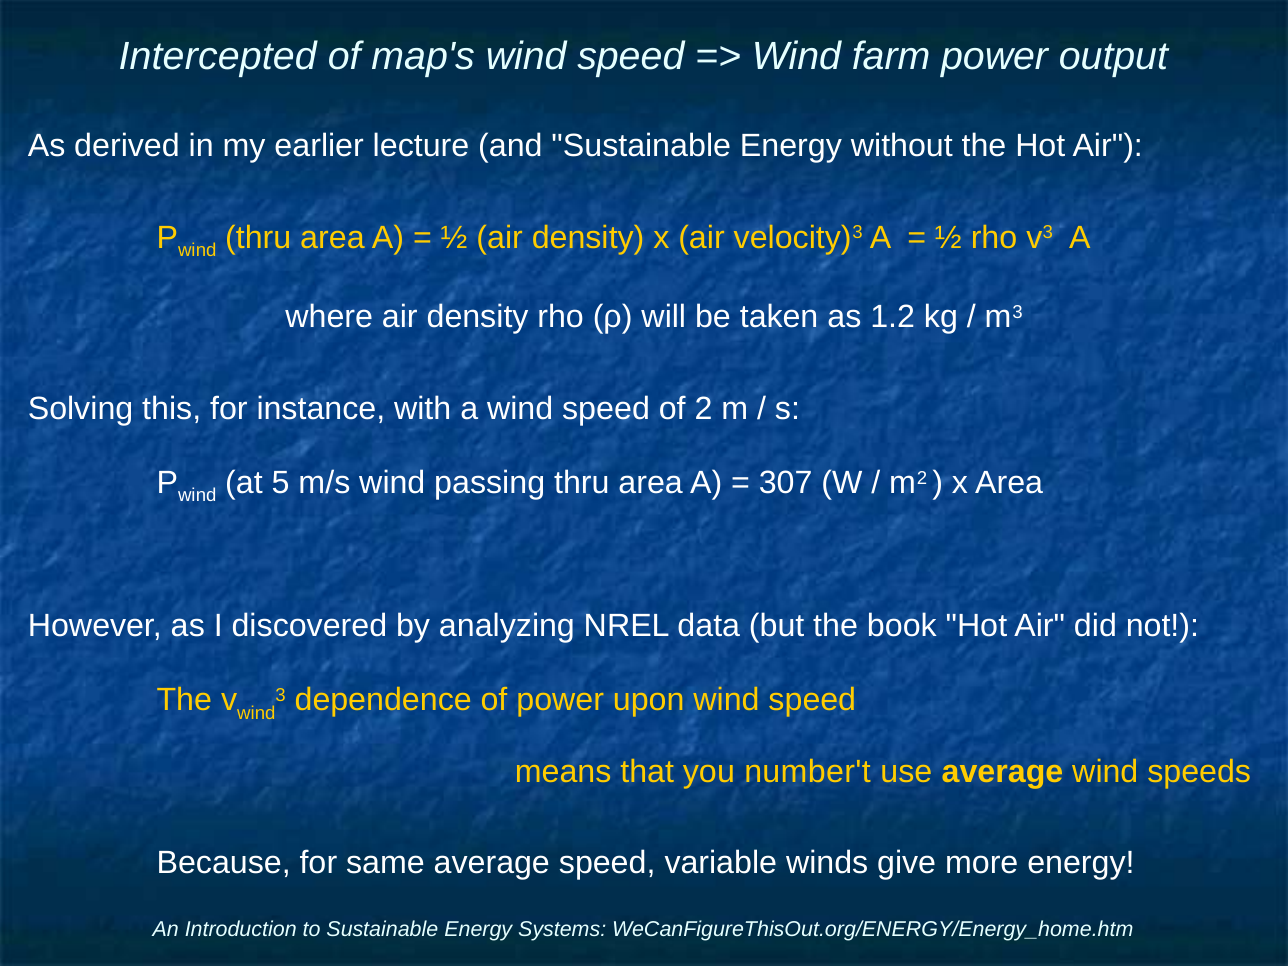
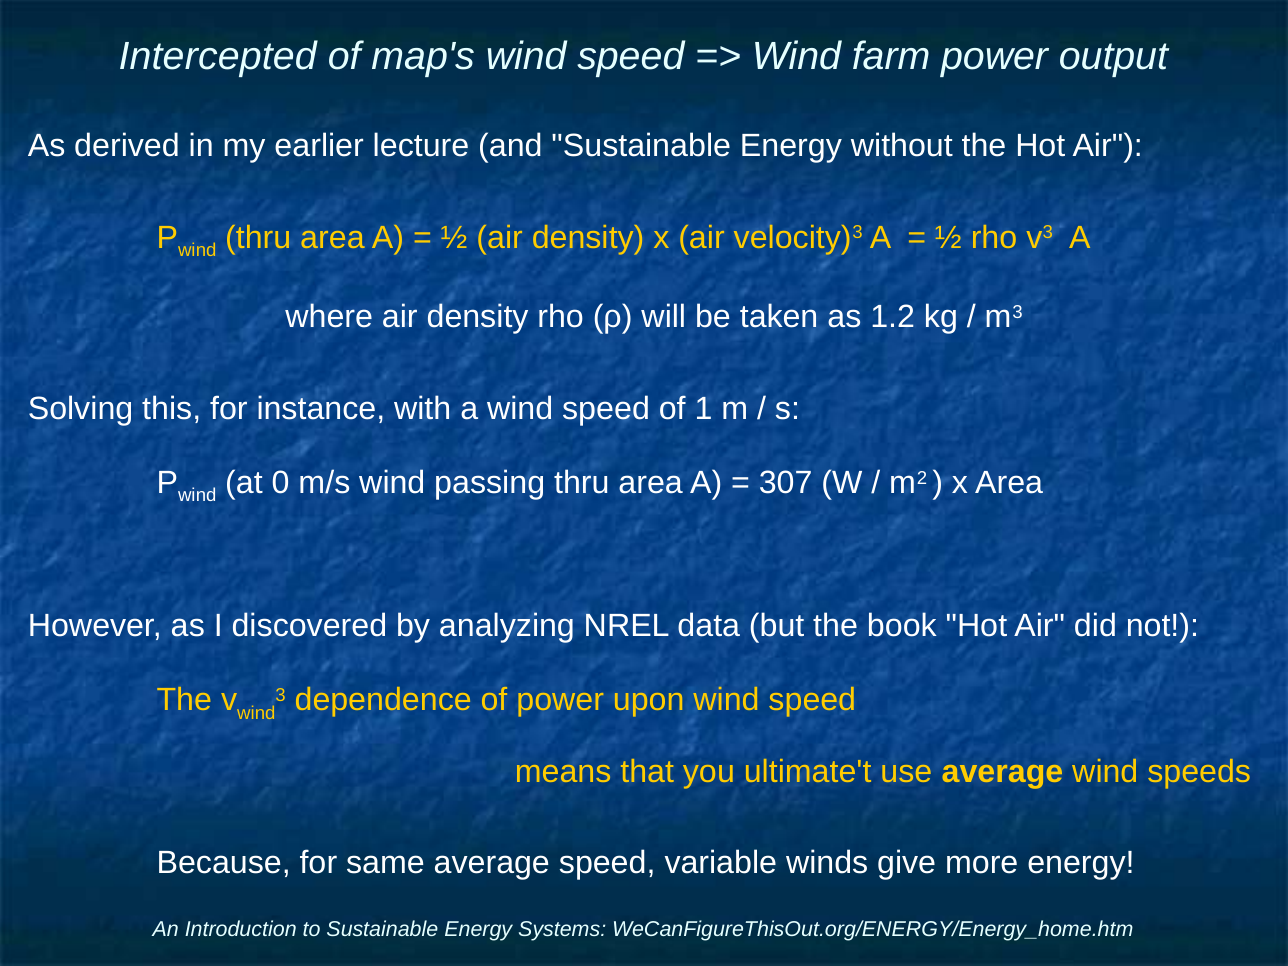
2: 2 -> 1 (704, 409)
5: 5 -> 0 (281, 483)
number't: number't -> ultimate't (808, 771)
